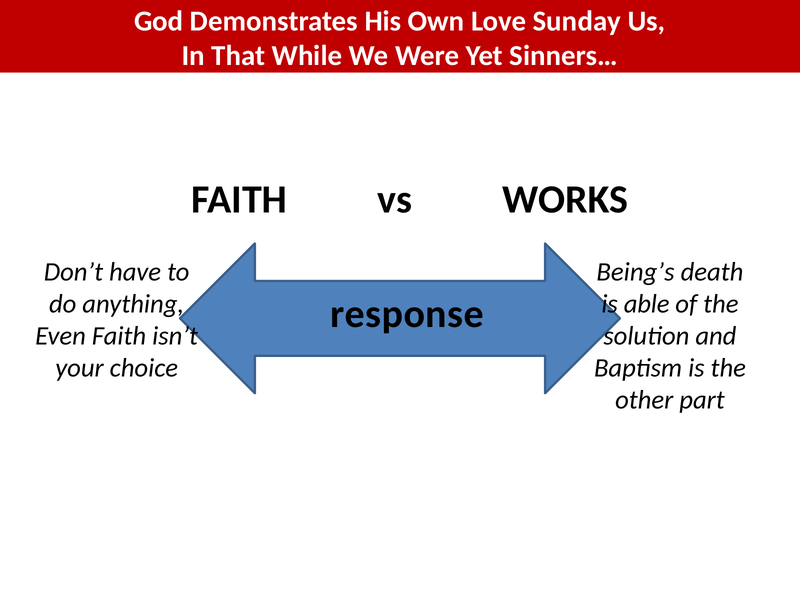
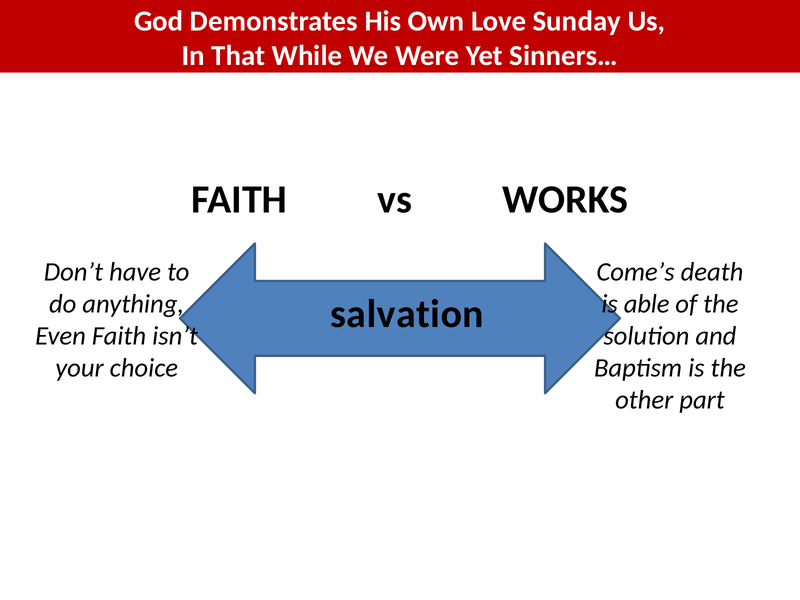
Being’s: Being’s -> Come’s (636, 272)
response: response -> salvation (407, 314)
